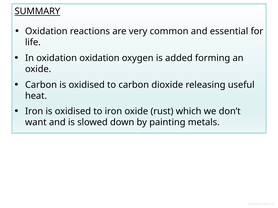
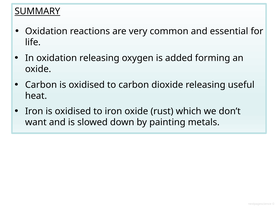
oxidation oxidation: oxidation -> releasing (99, 58)
